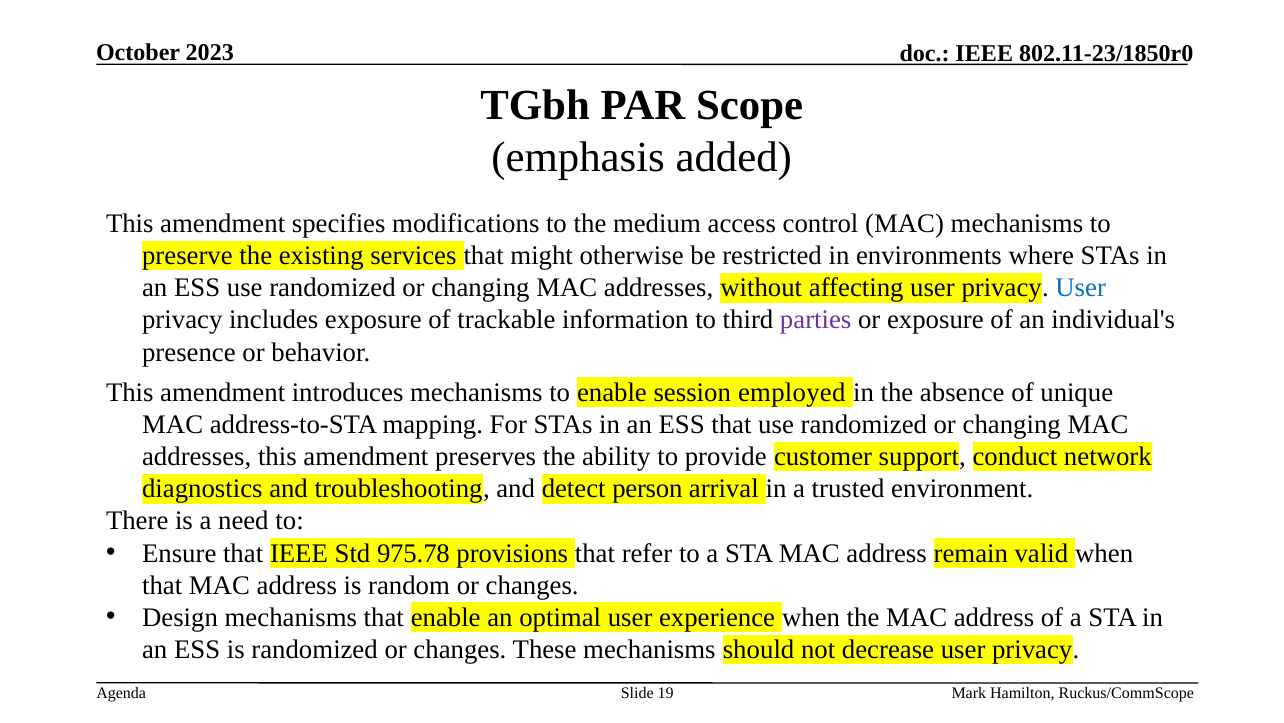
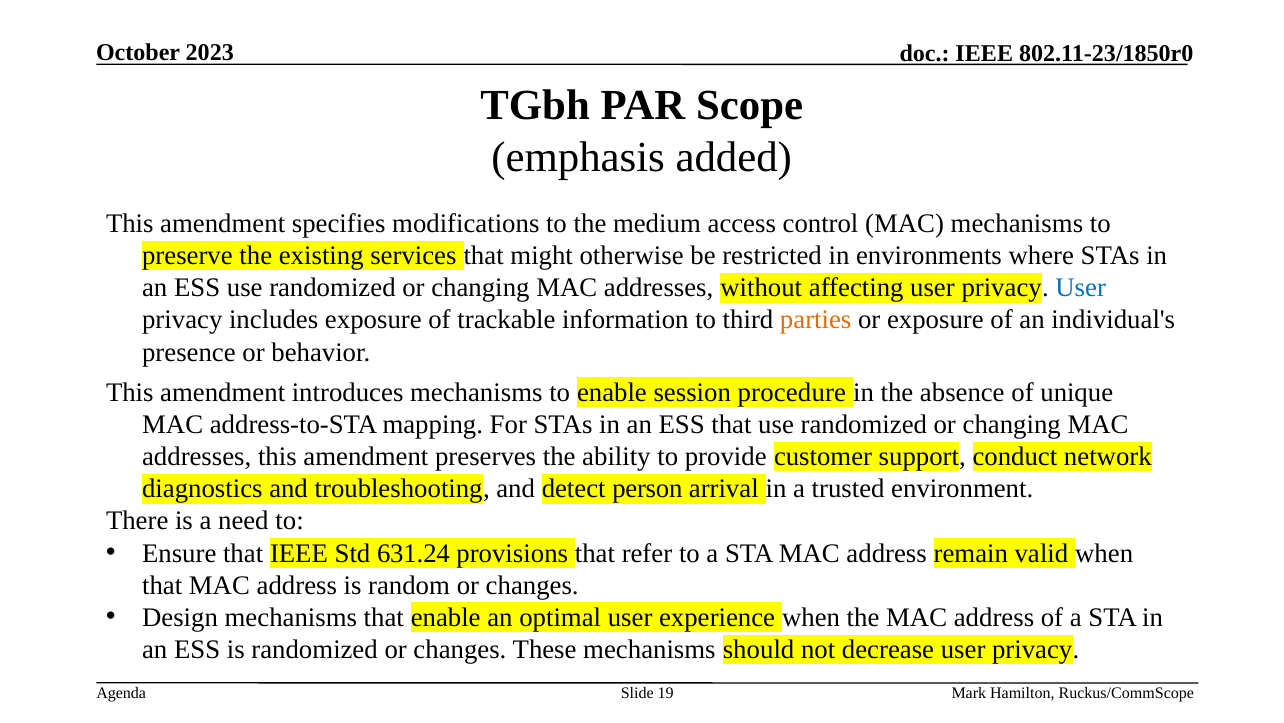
parties colour: purple -> orange (816, 320)
employed: employed -> procedure (792, 392)
975.78: 975.78 -> 631.24 (413, 553)
